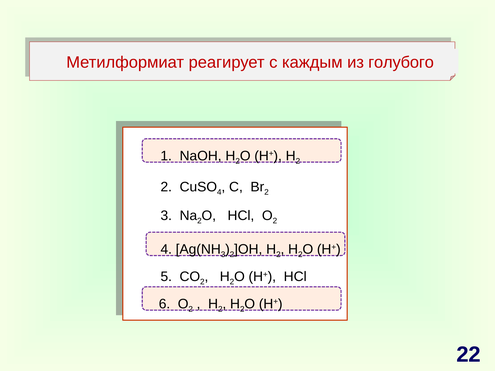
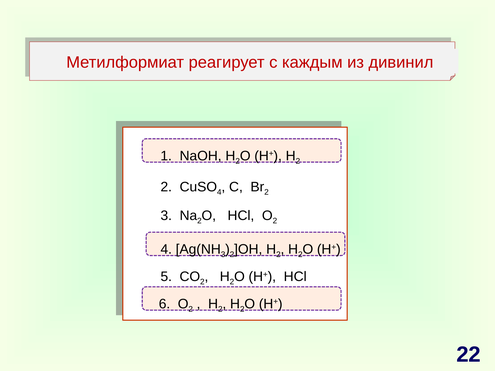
голубого: голубого -> дивинил (401, 62)
